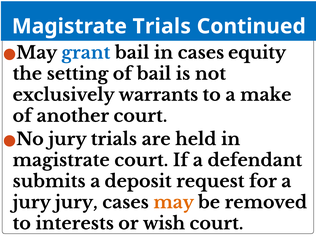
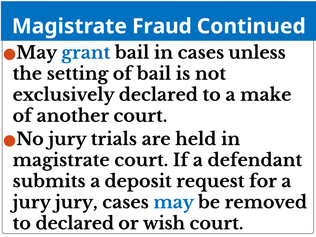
Magistrate Trials: Trials -> Fraud (162, 26)
equity: equity -> unless (257, 53)
exclusively warrants: warrants -> declared (158, 95)
may colour: orange -> blue (174, 202)
to interests: interests -> declared (75, 224)
